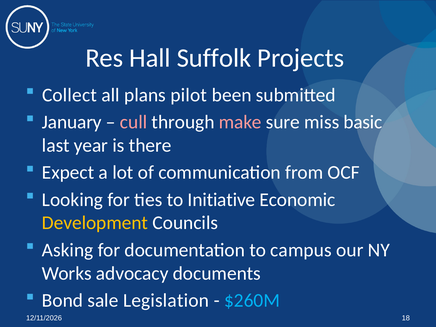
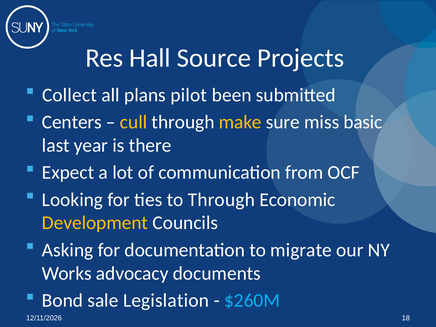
Suffolk: Suffolk -> Source (214, 58)
January: January -> Centers (72, 122)
cull colour: pink -> yellow (134, 122)
make colour: pink -> yellow (240, 122)
to Initiative: Initiative -> Through (221, 200)
campus: campus -> migrate (301, 250)
